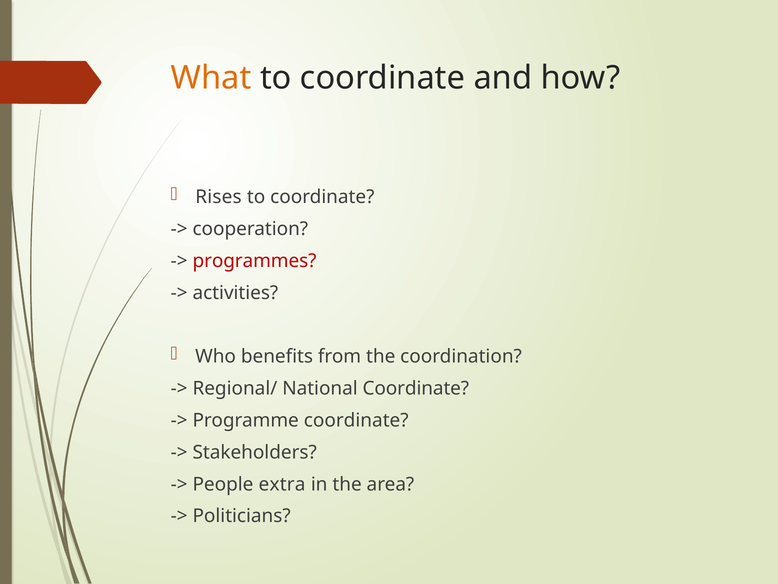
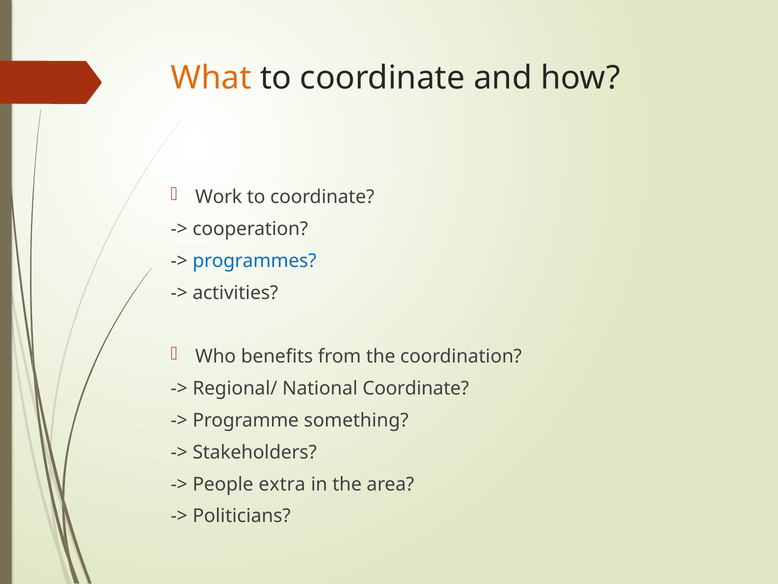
Rises: Rises -> Work (219, 197)
programmes colour: red -> blue (254, 261)
Programme coordinate: coordinate -> something (356, 420)
